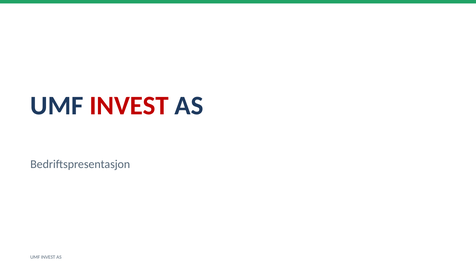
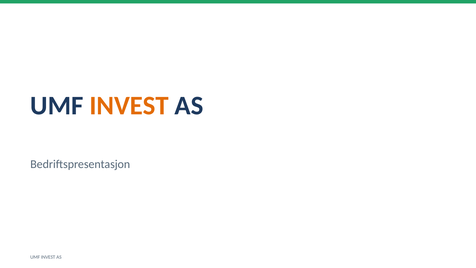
INVEST colour: red -> orange (129, 106)
